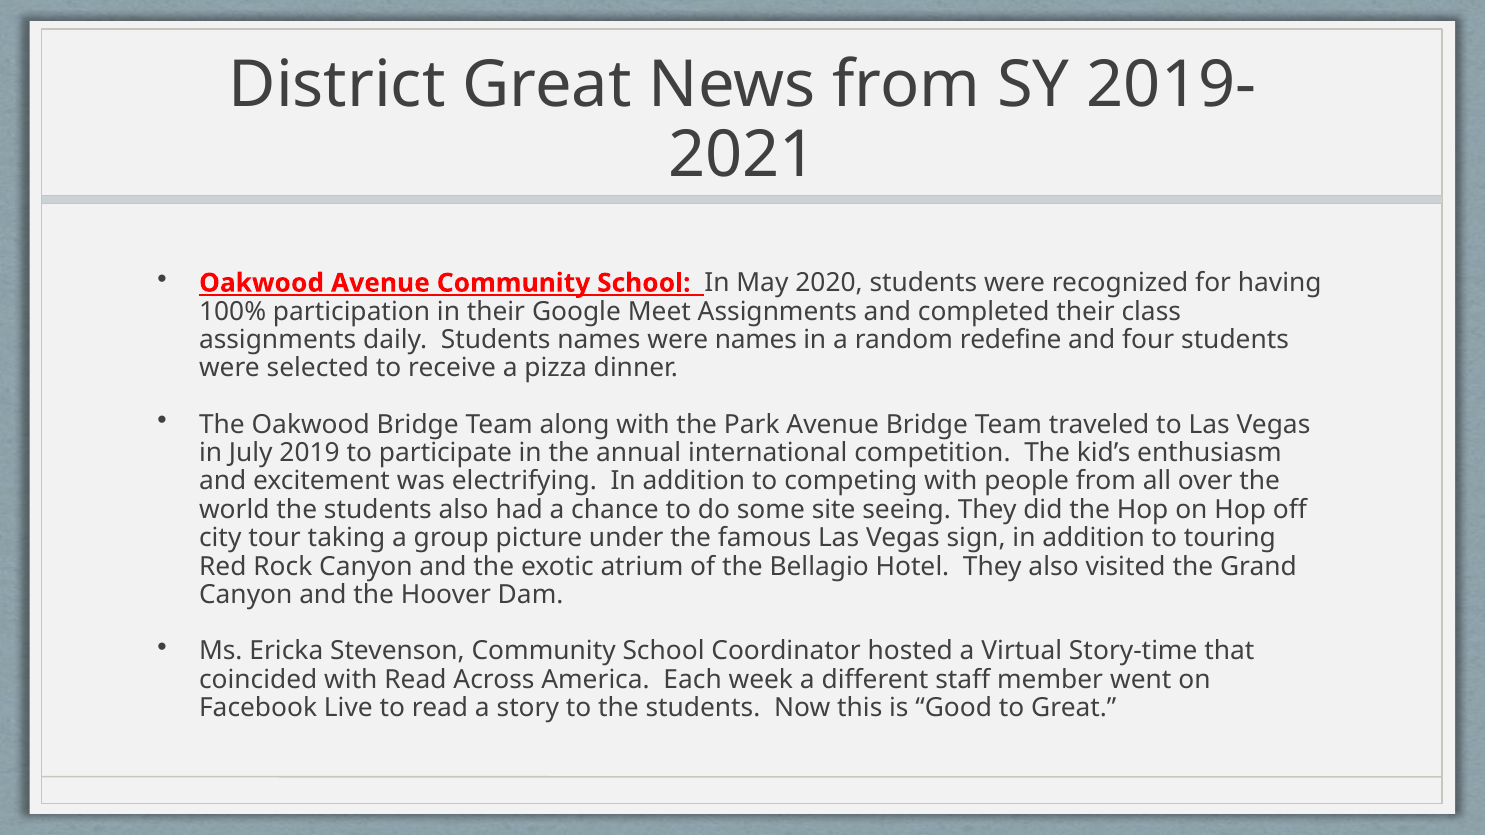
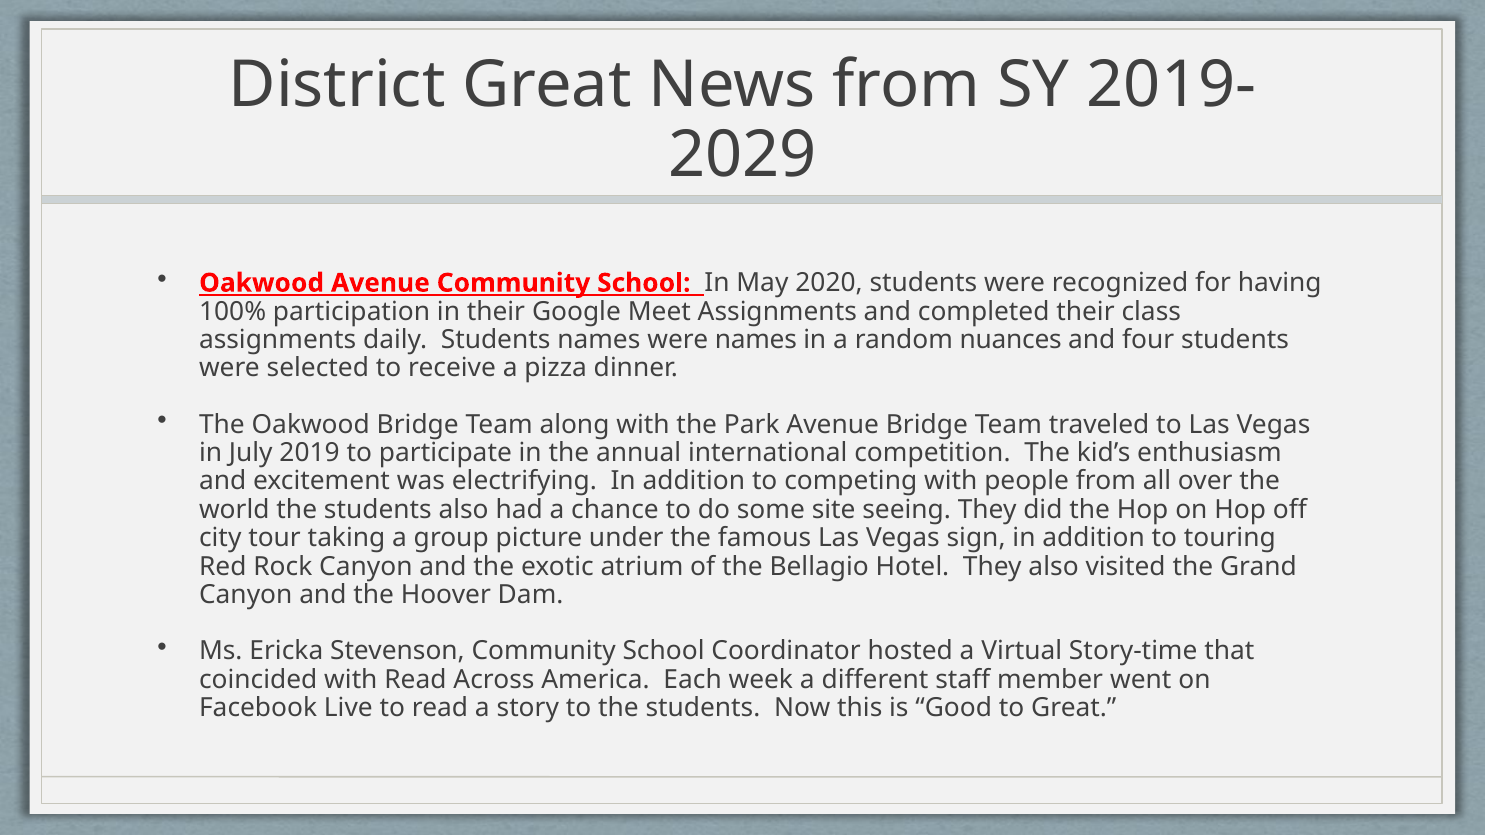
2021: 2021 -> 2029 (743, 155)
redefine: redefine -> nuances (1011, 340)
